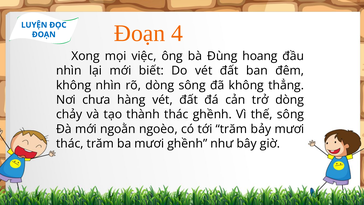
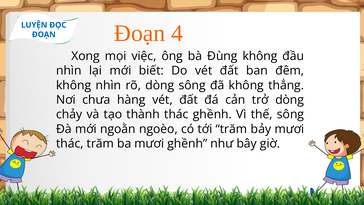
Đùng hoang: hoang -> không (260, 56)
